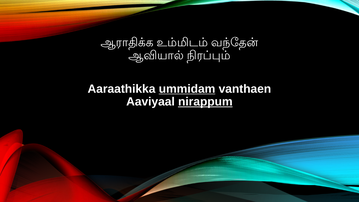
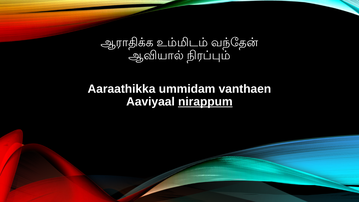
ummidam underline: present -> none (187, 89)
